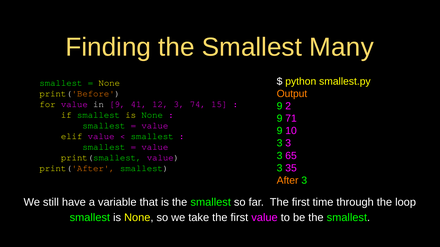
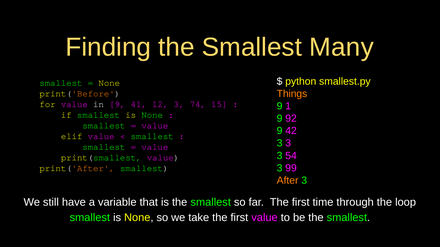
Output: Output -> Things (292, 94)
2: 2 -> 1 (288, 106)
71: 71 -> 92 (291, 119)
10: 10 -> 42 (291, 131)
65: 65 -> 54 (291, 156)
35: 35 -> 99 (291, 168)
